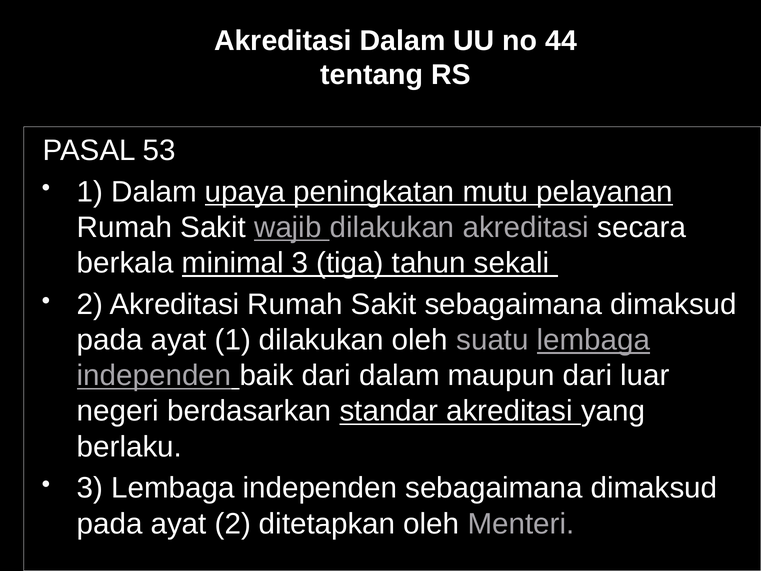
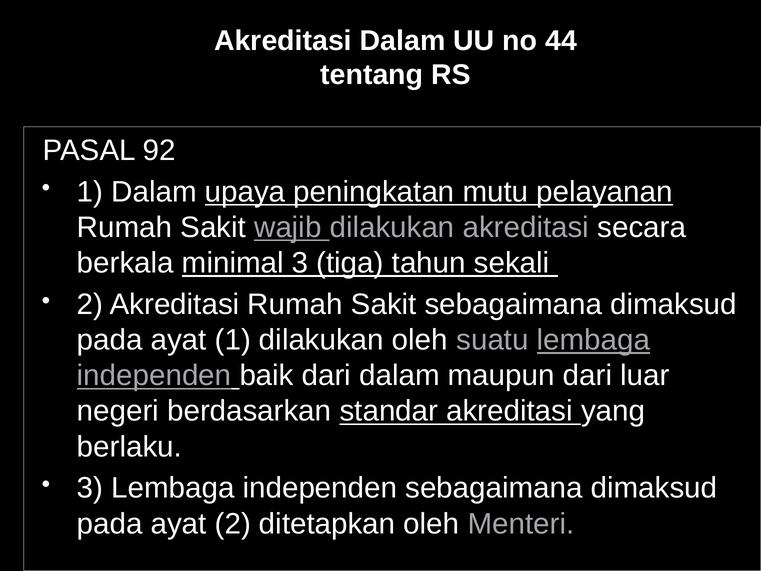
53: 53 -> 92 (159, 150)
